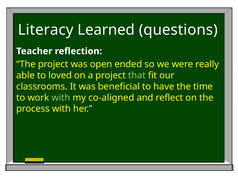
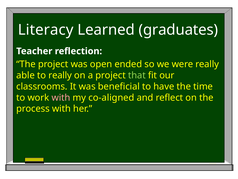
questions: questions -> graduates (178, 30)
to loved: loved -> really (60, 75)
with colour: light green -> pink (61, 97)
